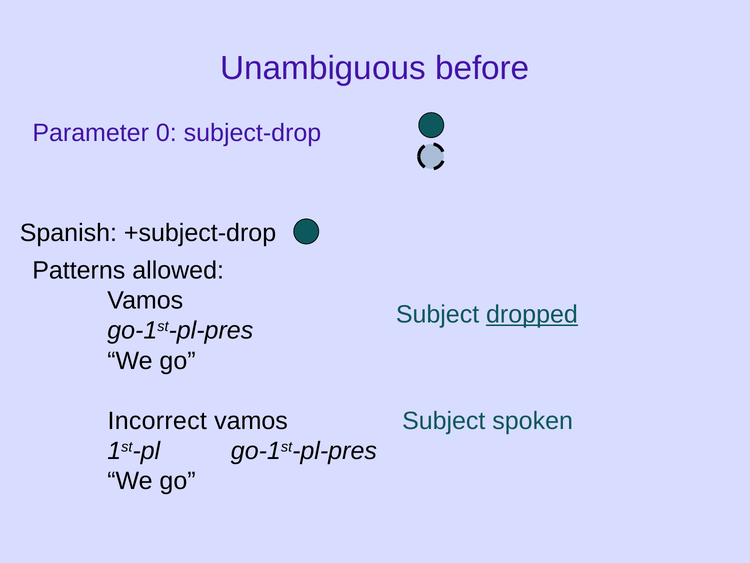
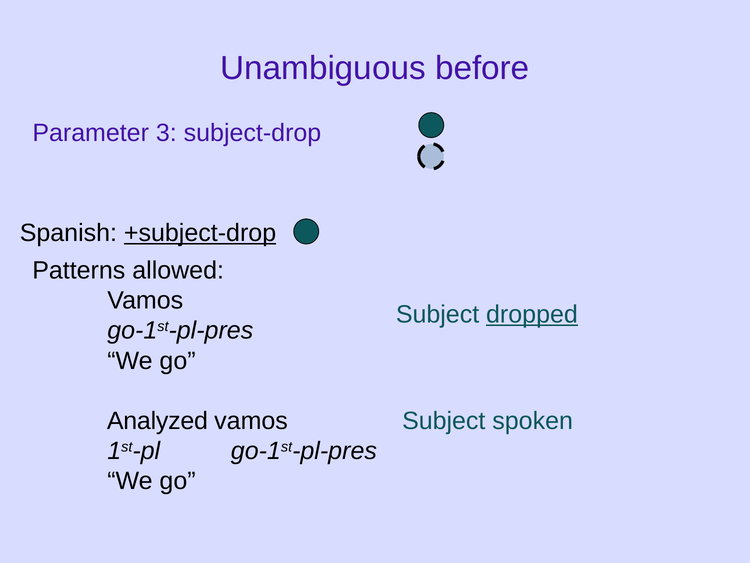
0: 0 -> 3 (166, 133)
+subject-drop underline: none -> present (200, 233)
Incorrect: Incorrect -> Analyzed (157, 420)
